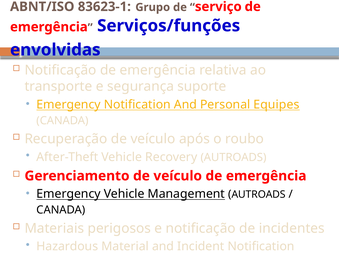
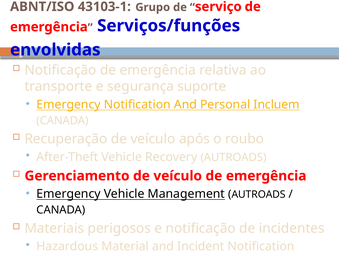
83623-1: 83623-1 -> 43103-1 (104, 7)
Equipes: Equipes -> Incluem (277, 105)
